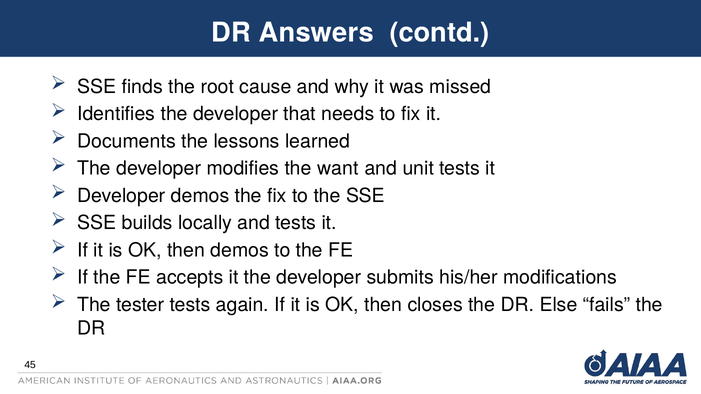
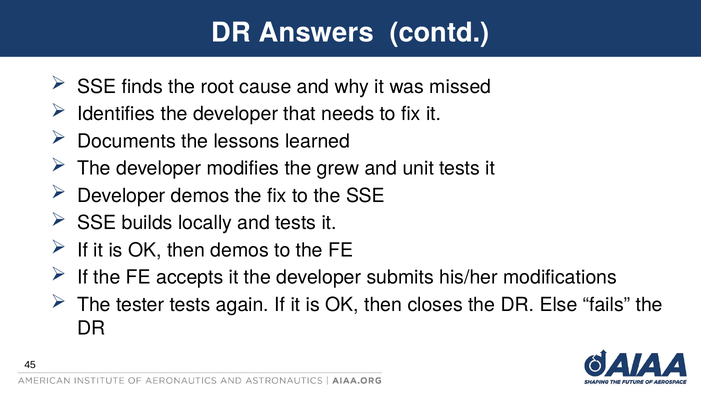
want: want -> grew (338, 169)
